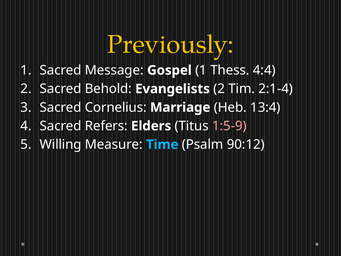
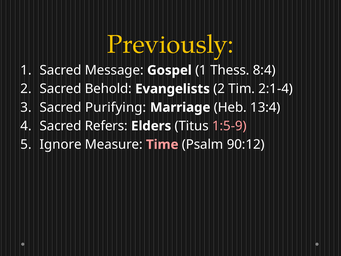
4:4: 4:4 -> 8:4 (264, 70)
Cornelius: Cornelius -> Purifying (116, 107)
Willing: Willing -> Ignore (61, 144)
Time colour: light blue -> pink (162, 144)
